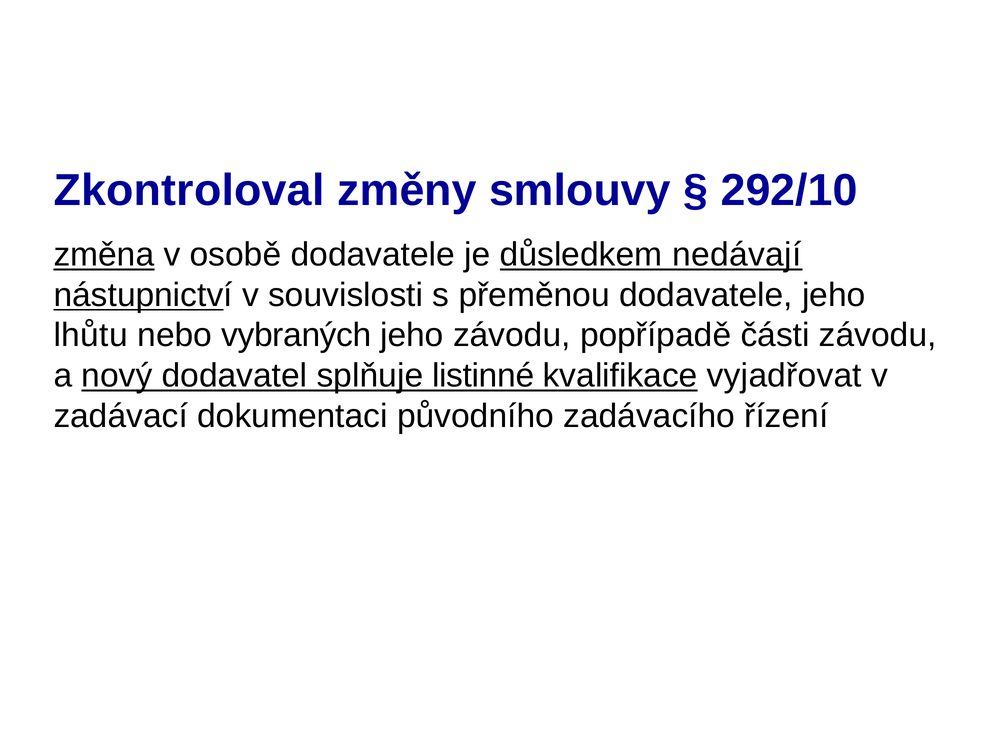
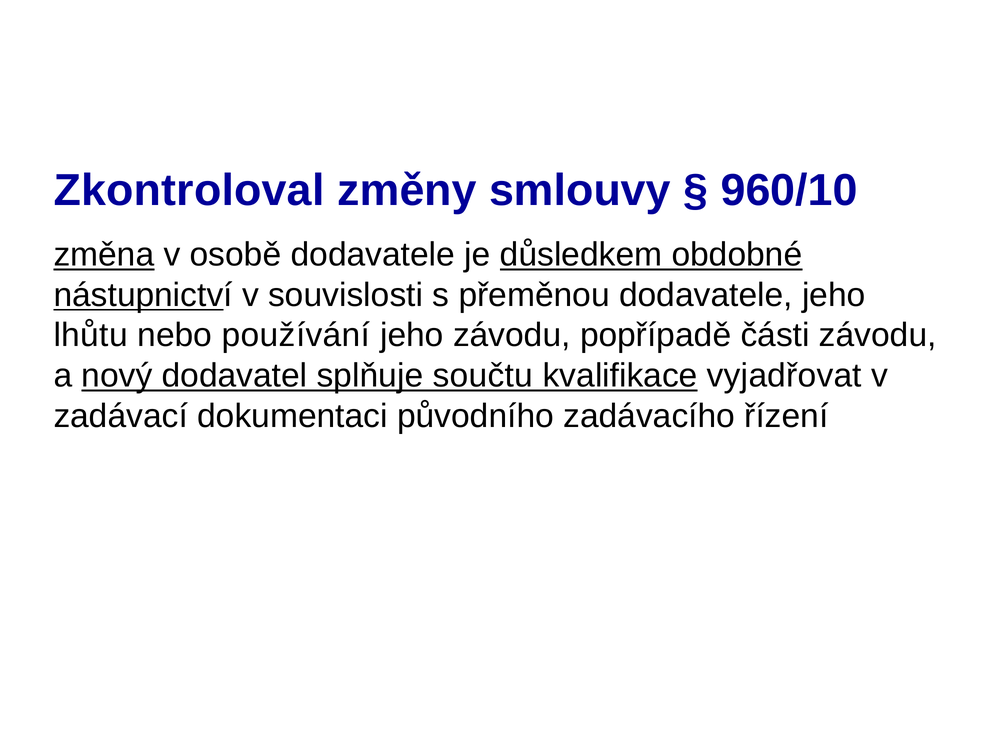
292/10: 292/10 -> 960/10 (789, 191)
nedávají: nedávají -> obdobné (737, 255)
vybraných: vybraných -> používání (296, 335)
listinné: listinné -> součtu (483, 376)
